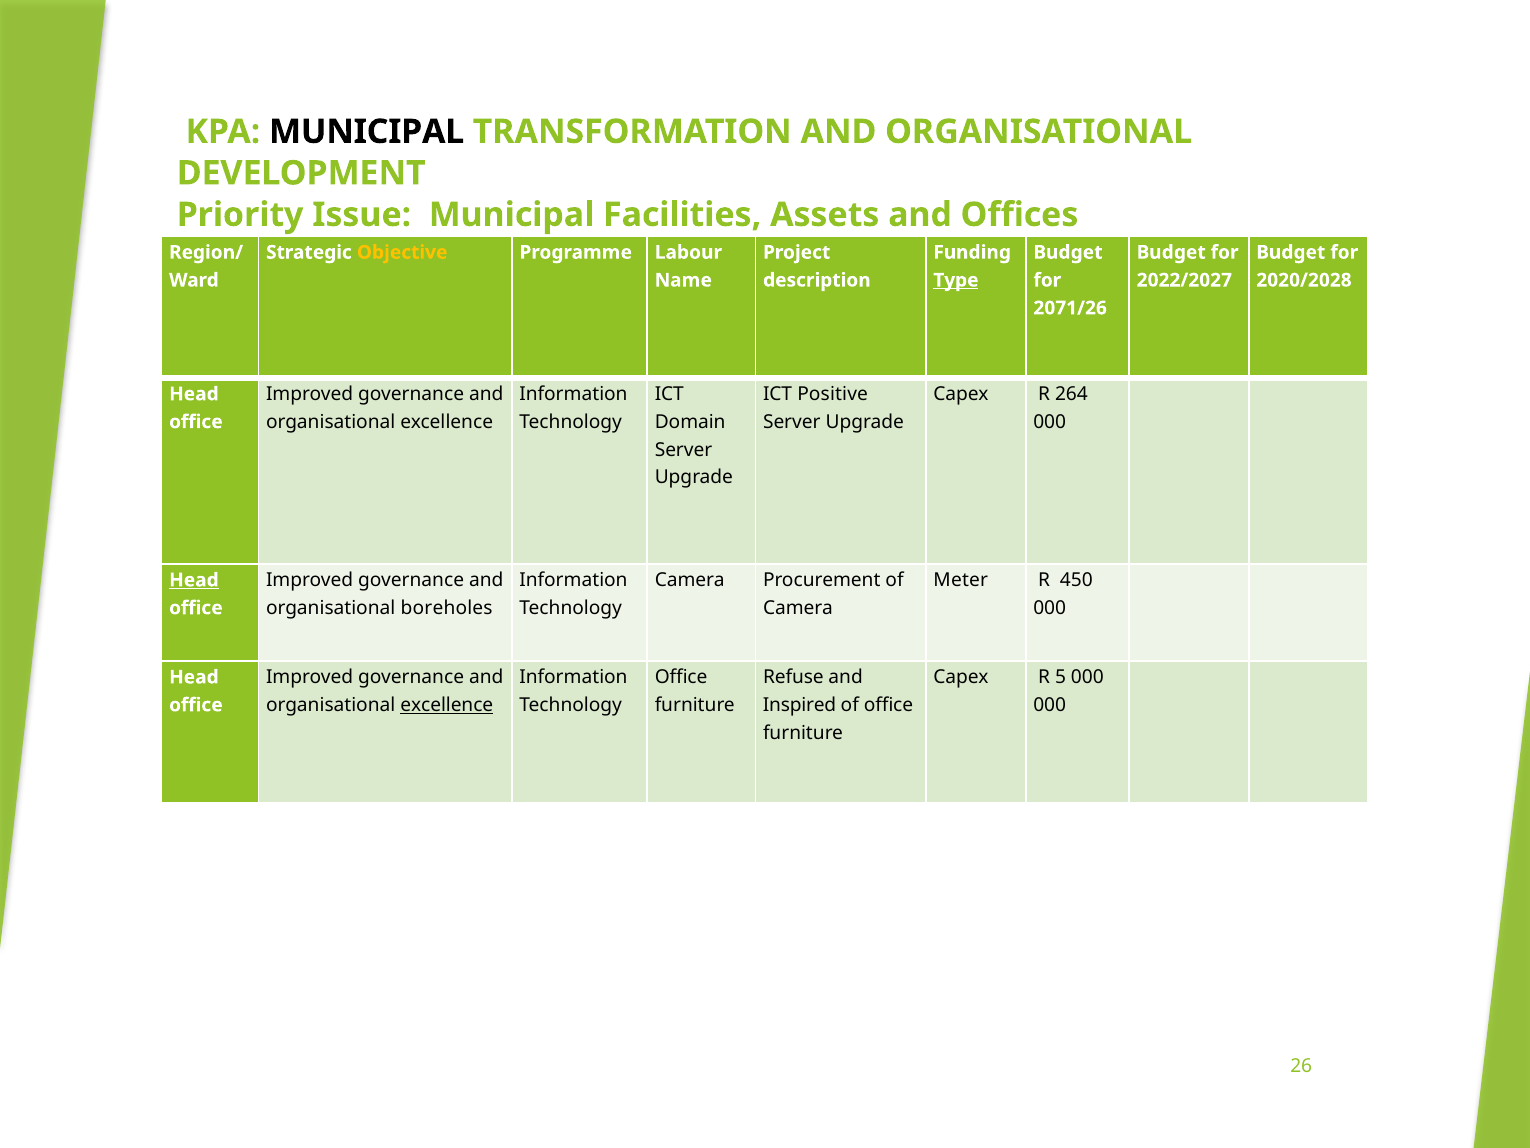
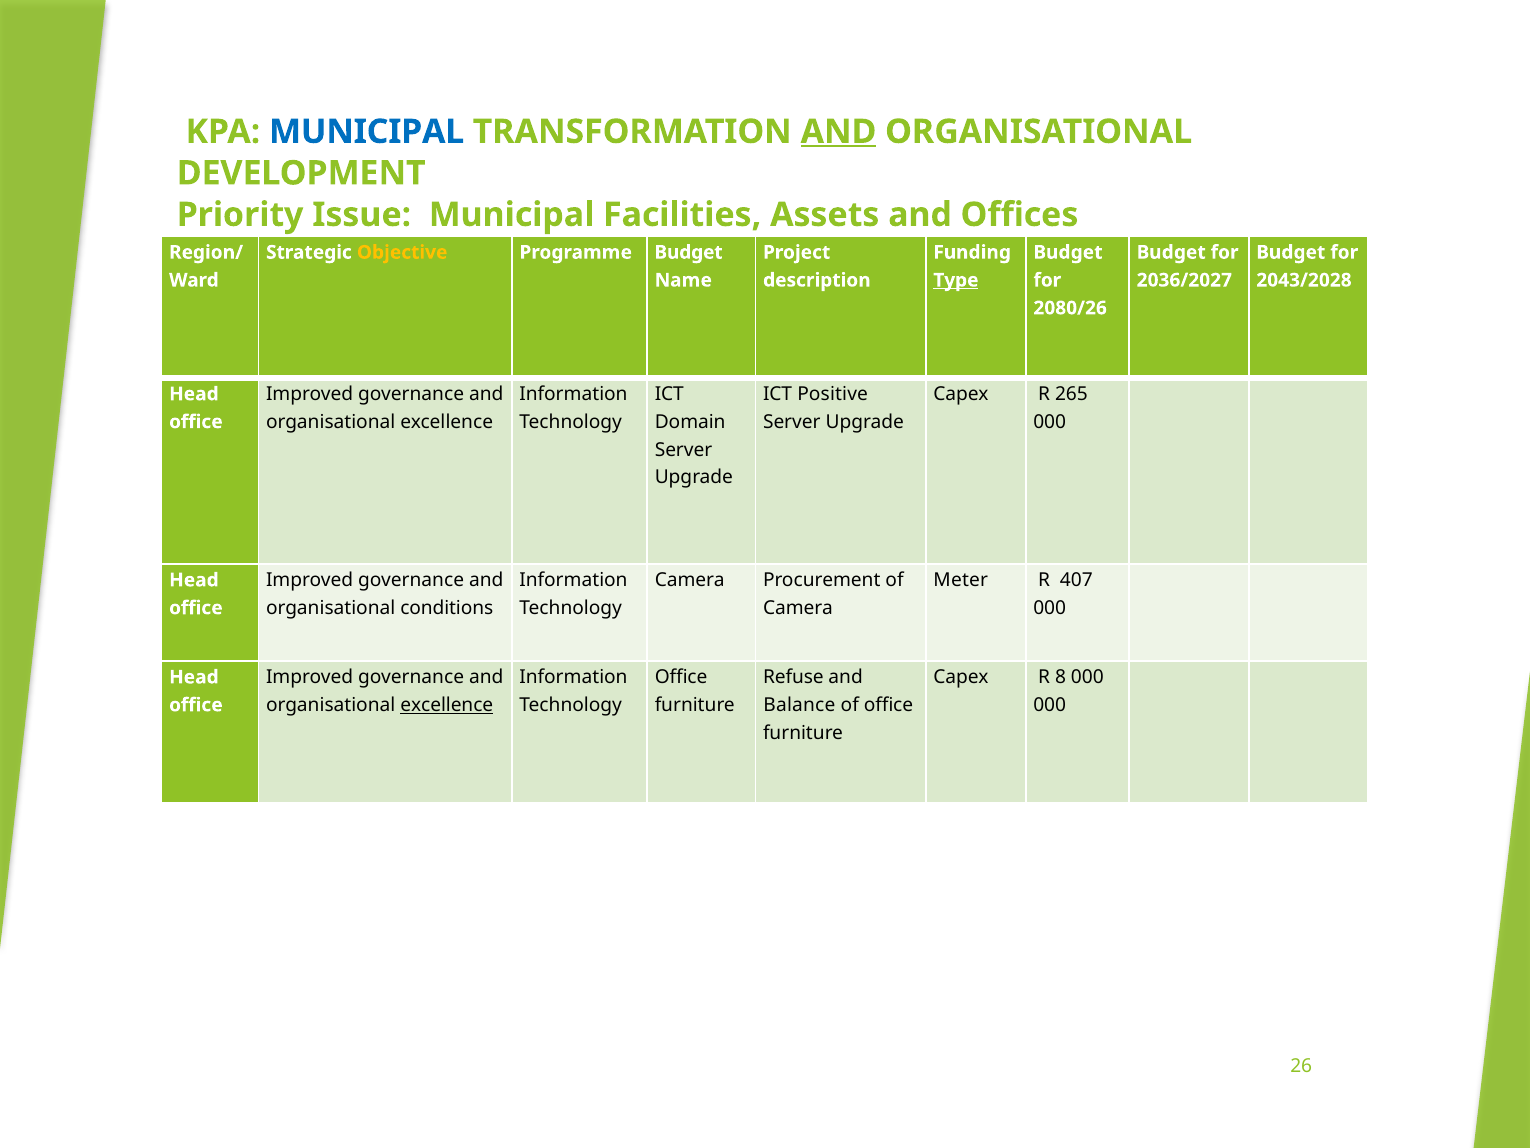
MUNICIPAL colour: black -> blue (367, 132)
AND underline: none -> present (839, 132)
Programme Labour: Labour -> Budget (688, 252)
2022/2027: 2022/2027 -> 2036/2027 (1184, 280)
2020/2028: 2020/2028 -> 2043/2028 (1304, 280)
2071/26: 2071/26 -> 2080/26 (1070, 308)
264: 264 -> 265 (1071, 394)
450: 450 -> 407 (1076, 580)
Head underline: present -> none (194, 580)
boreholes: boreholes -> conditions (447, 608)
5: 5 -> 8 (1061, 677)
Inspired: Inspired -> Balance (799, 705)
